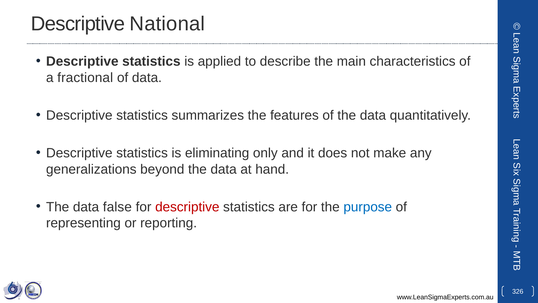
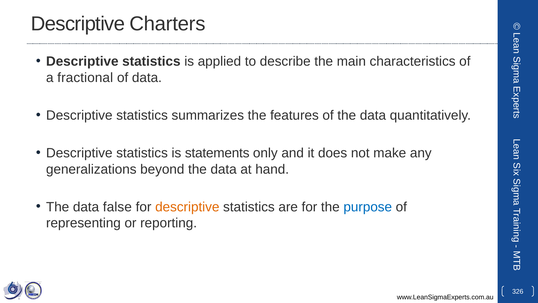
National: National -> Charters (168, 24)
eliminating: eliminating -> statements (217, 153)
descriptive colour: red -> orange (187, 207)
